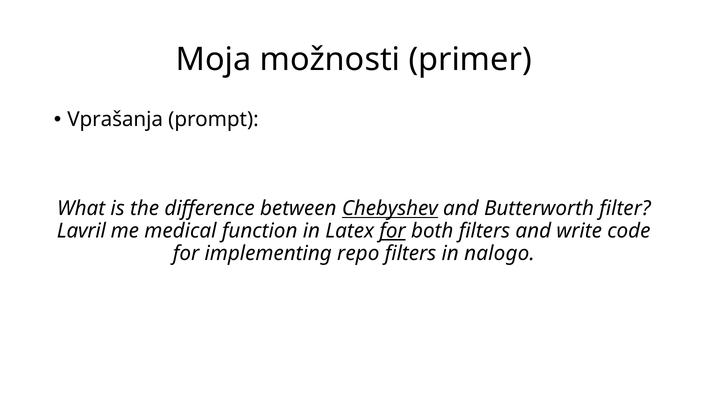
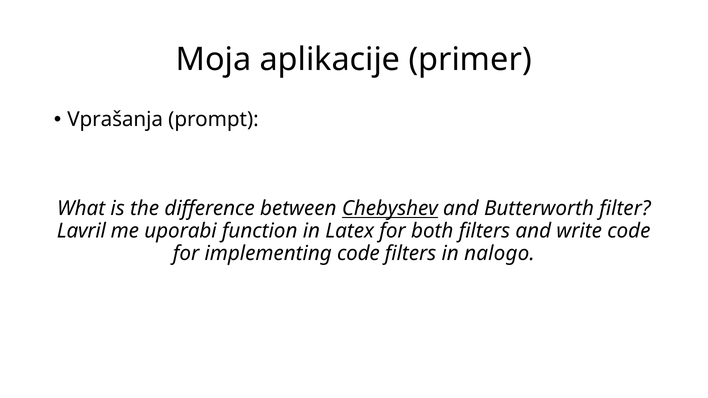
možnosti: možnosti -> aplikacije (330, 59)
medical: medical -> uporabi (180, 231)
for underline: present -> none (393, 231)
implementing repo: repo -> code (358, 253)
